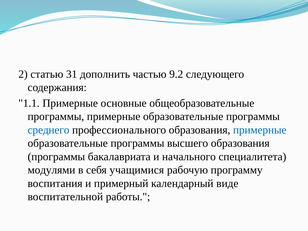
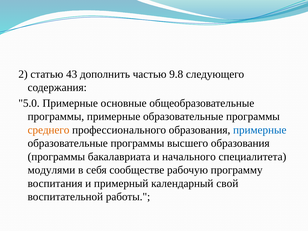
31: 31 -> 43 (72, 74)
9.2: 9.2 -> 9.8 (176, 74)
1.1: 1.1 -> 5.0 (29, 103)
среднего colour: blue -> orange (49, 130)
учащимися: учащимися -> сообществе (137, 170)
виде: виде -> свой (227, 183)
